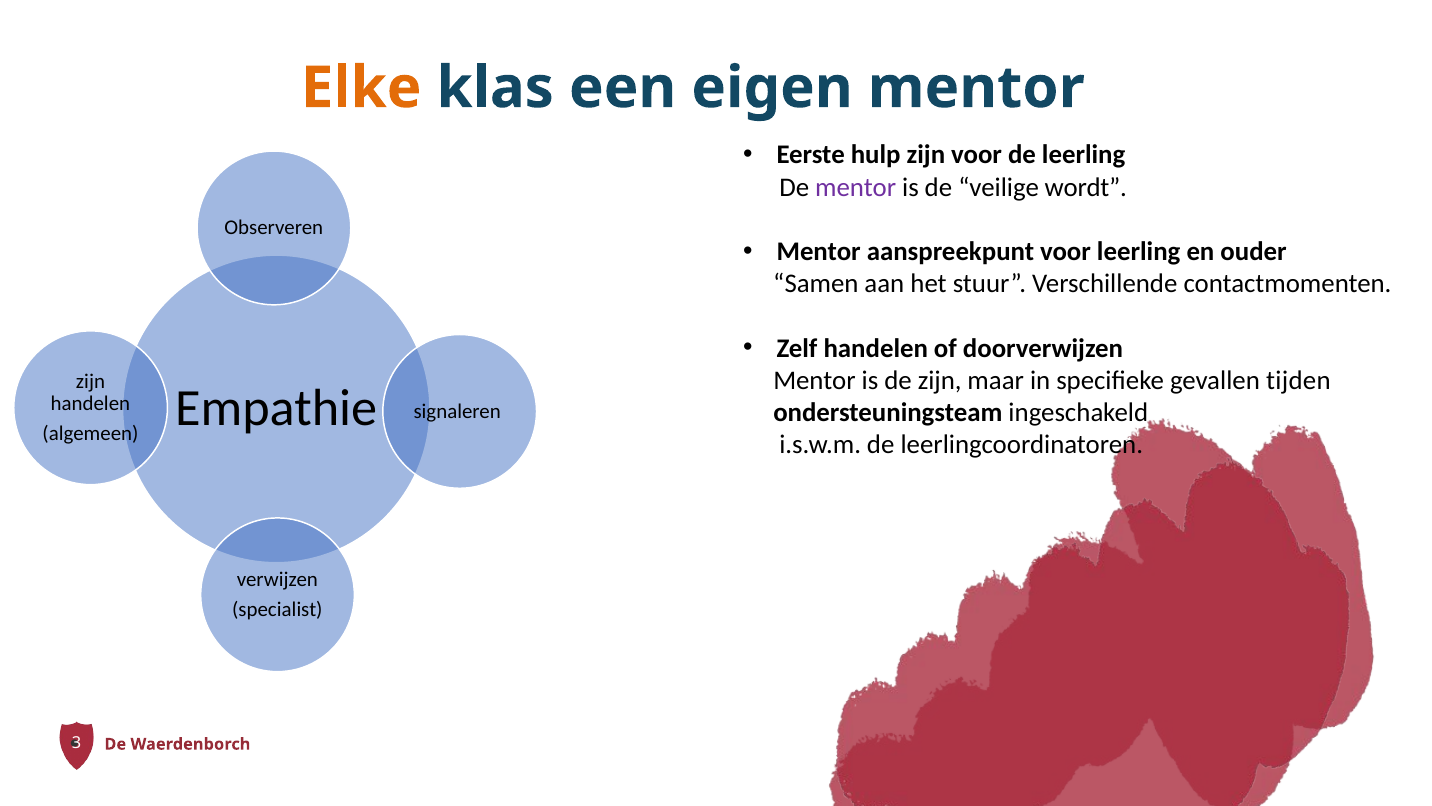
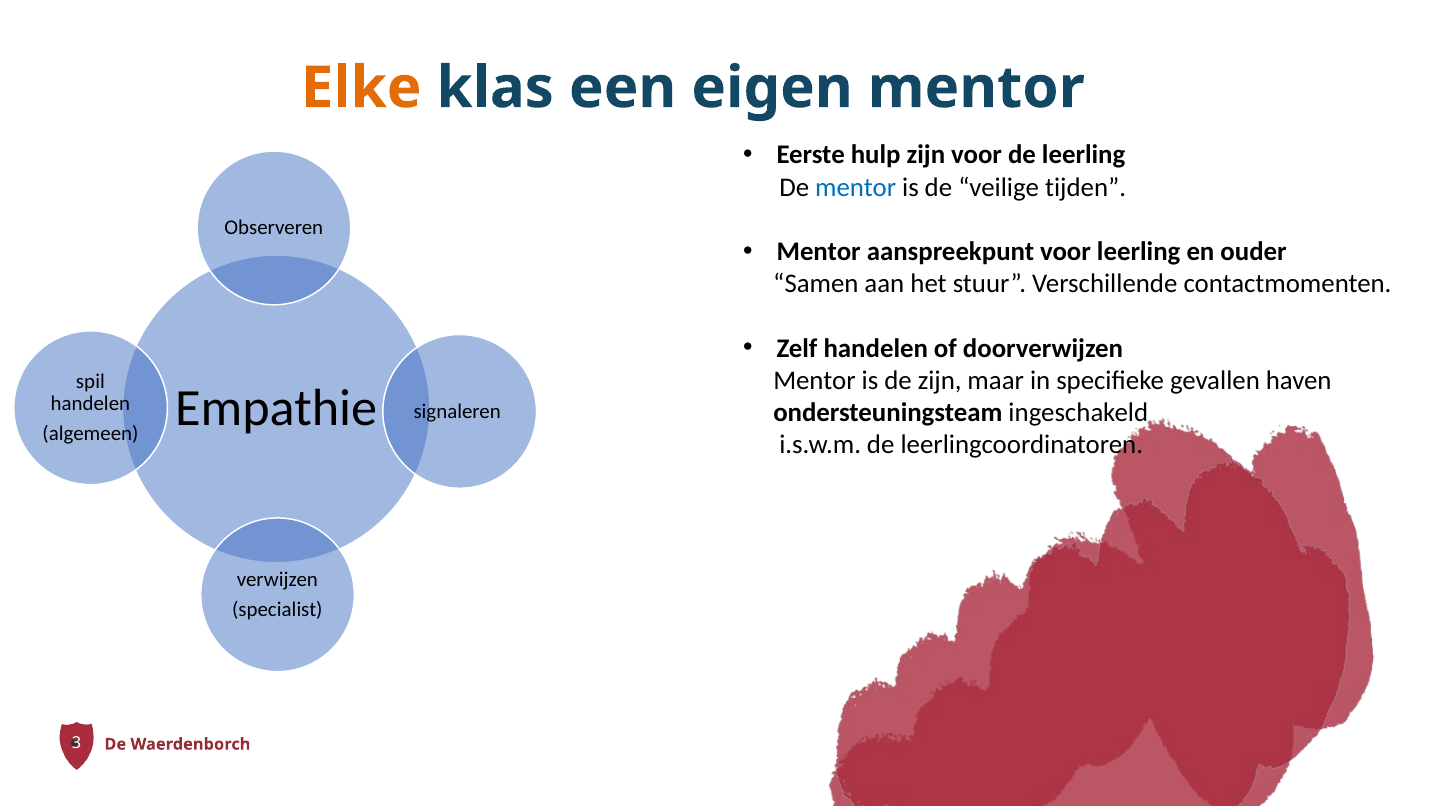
mentor colour: purple -> blue (856, 187)
wordt: wordt -> tijden (1086, 187)
tijden: tijden -> haven (1299, 380)
zijn: zijn -> spil (90, 381)
